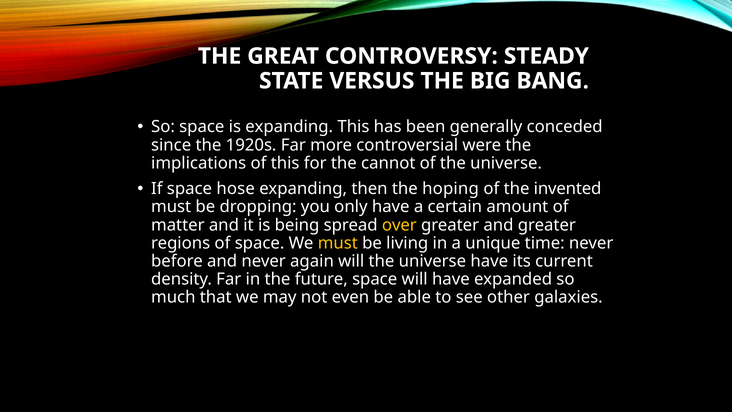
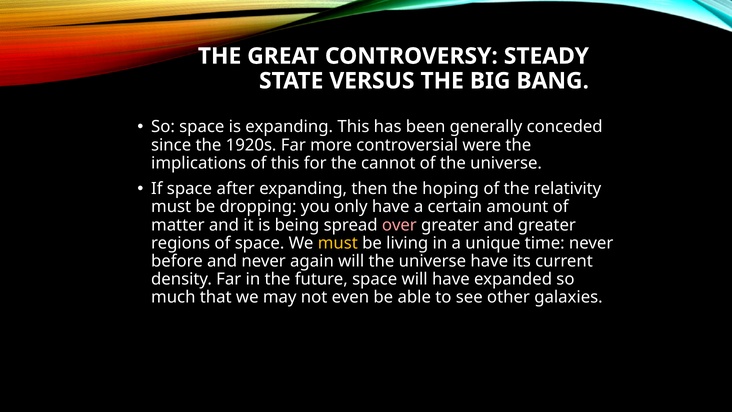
hose: hose -> after (236, 189)
invented: invented -> relativity (568, 189)
over colour: yellow -> pink (399, 225)
